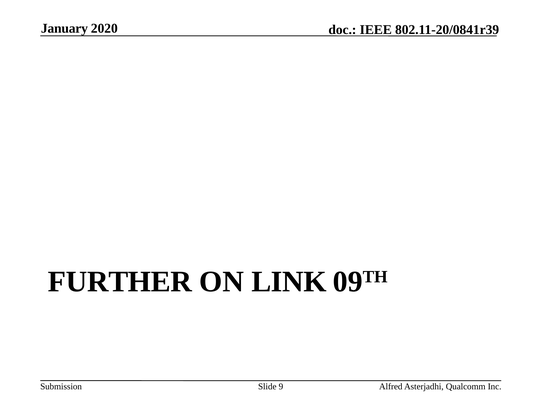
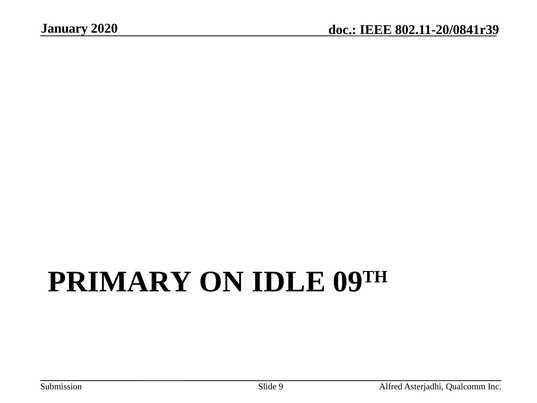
FURTHER: FURTHER -> PRIMARY (120, 281)
LINK: LINK -> IDLE (289, 281)
